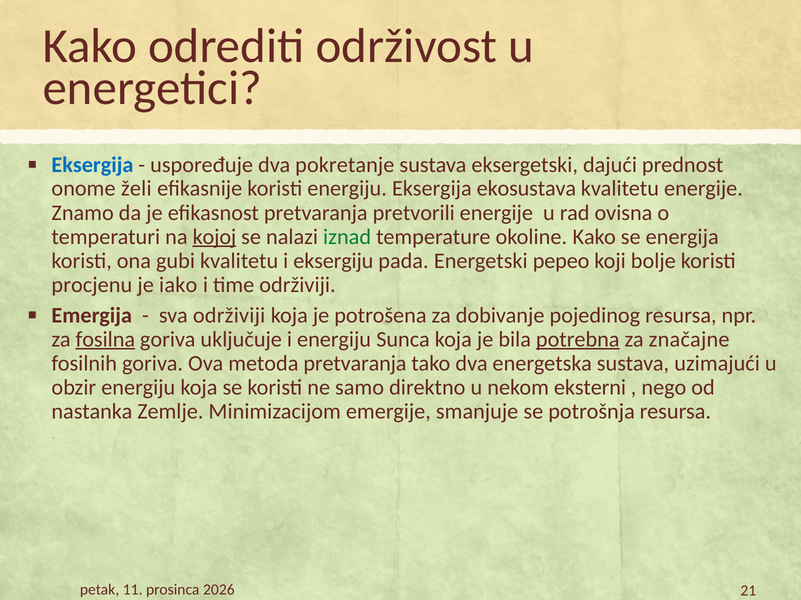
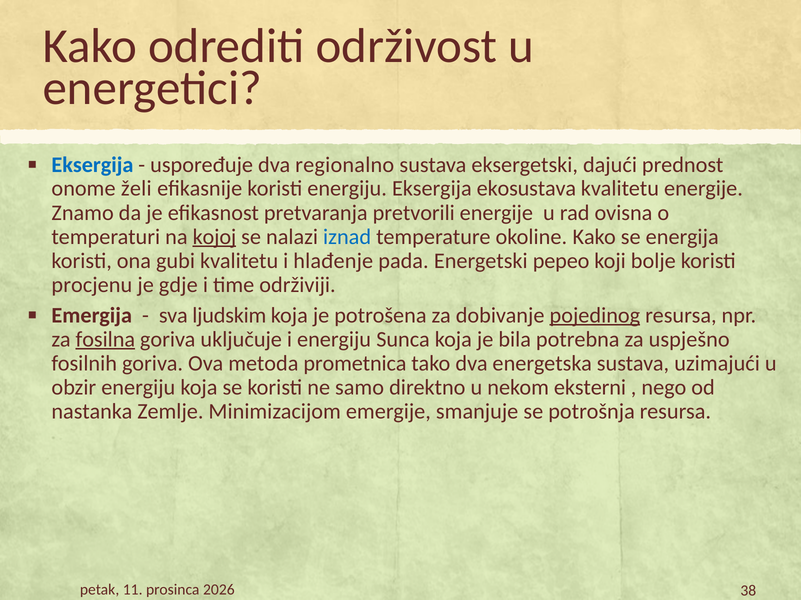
pokretanje: pokretanje -> regionalno (345, 165)
iznad colour: green -> blue (347, 237)
eksergiju: eksergiju -> hlađenje (333, 261)
iako: iako -> gdje (178, 285)
sva održiviji: održiviji -> ljudskim (229, 316)
pojedinog underline: none -> present (595, 316)
potrebna underline: present -> none (578, 340)
značajne: značajne -> uspješno (689, 340)
metoda pretvaranja: pretvaranja -> prometnica (355, 364)
21: 21 -> 38 (748, 591)
